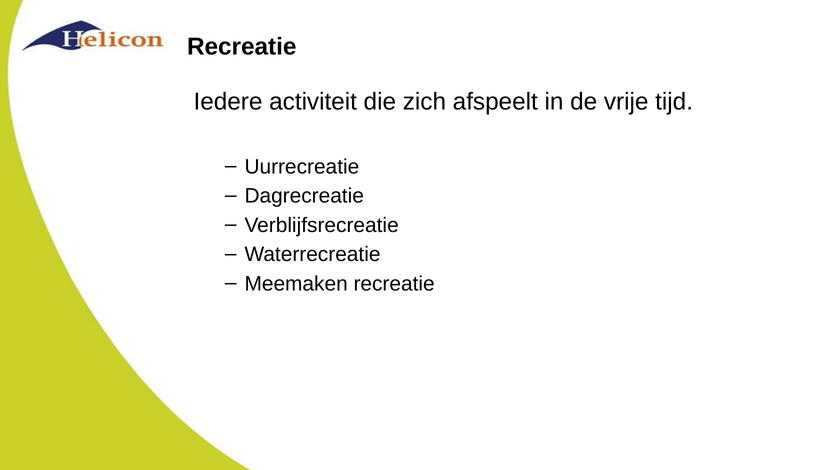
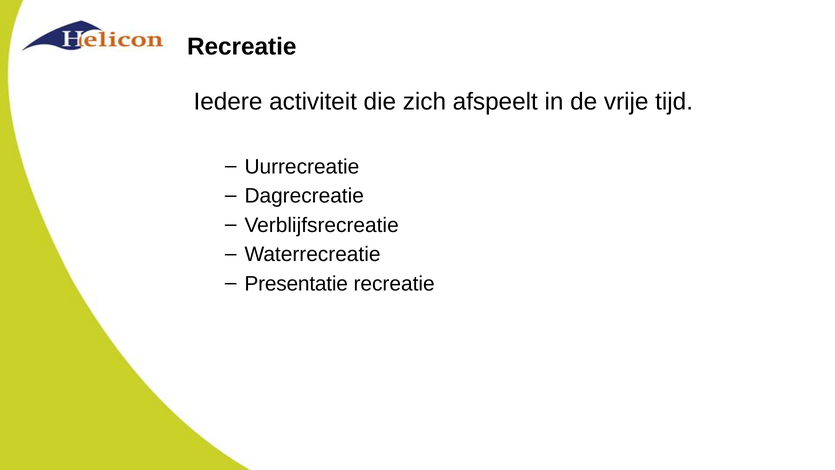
Meemaken: Meemaken -> Presentatie (296, 283)
